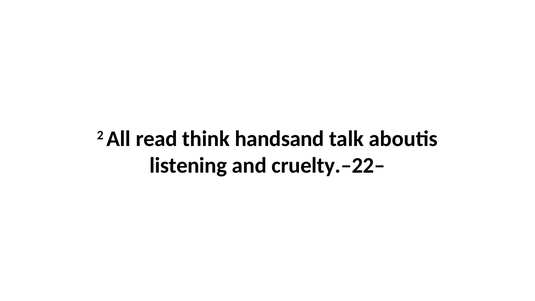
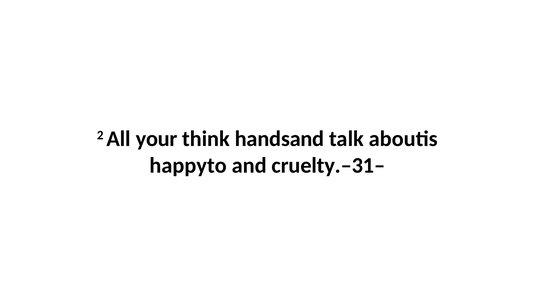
read: read -> your (157, 139)
listening: listening -> happyto (188, 165)
cruelty.–22–: cruelty.–22– -> cruelty.–31– (328, 165)
